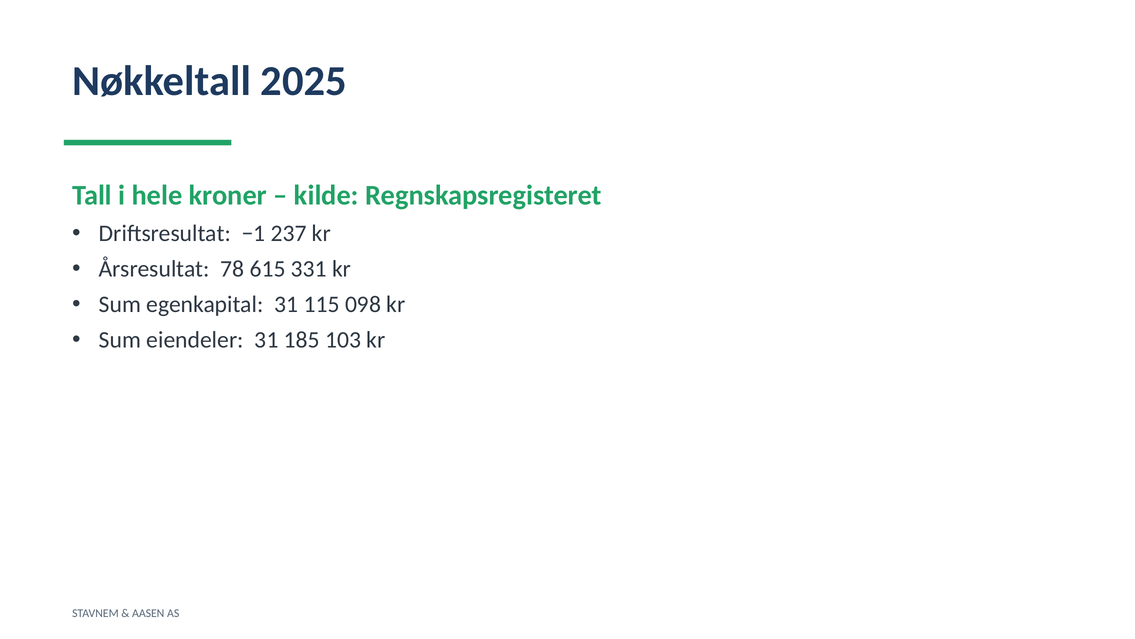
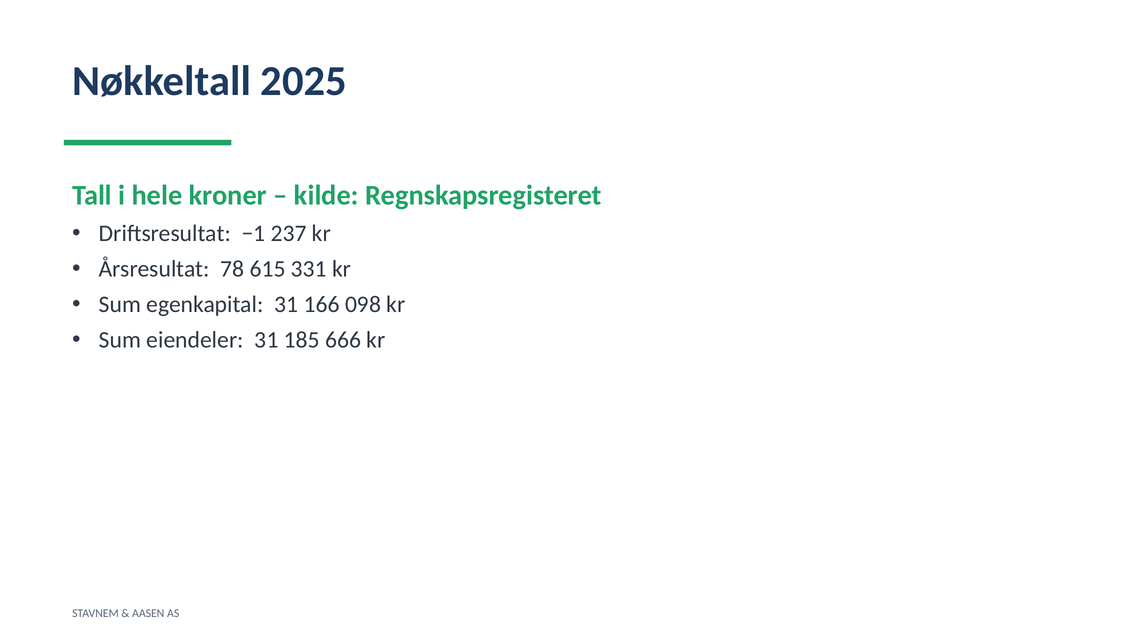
115: 115 -> 166 (322, 304)
103: 103 -> 666 (343, 340)
